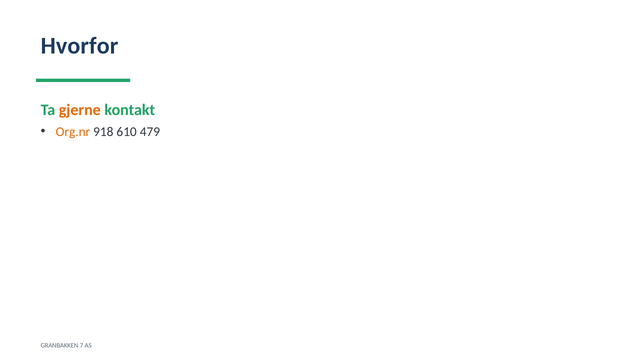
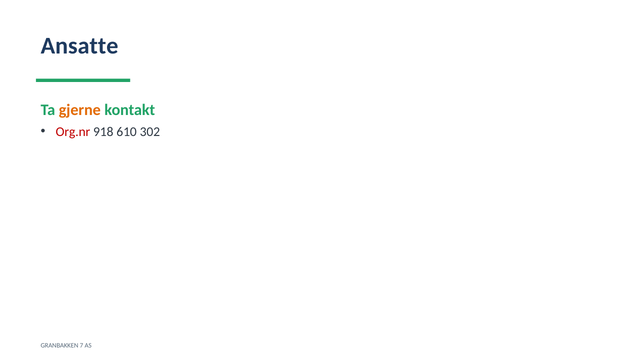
Hvorfor: Hvorfor -> Ansatte (80, 46)
Org.nr colour: orange -> red (73, 131)
479: 479 -> 302 (150, 131)
